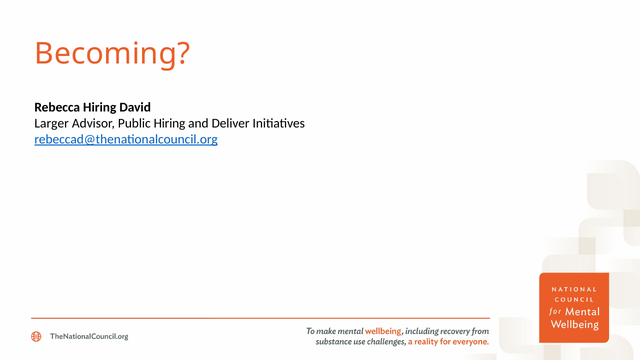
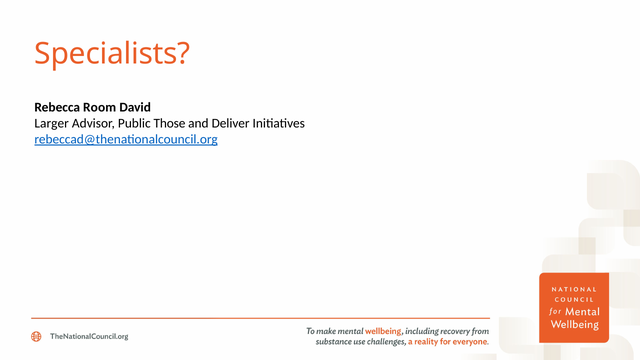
Becoming: Becoming -> Specialists (112, 54)
Rebecca Hiring: Hiring -> Room (100, 107)
Public Hiring: Hiring -> Those (169, 123)
